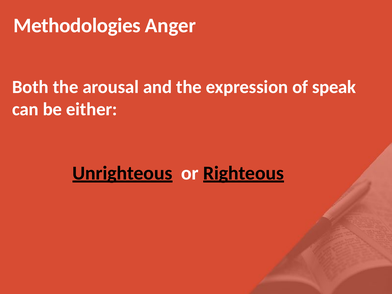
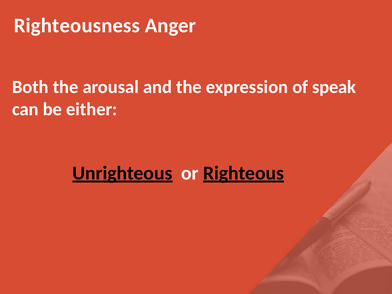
Methodologies: Methodologies -> Righteousness (77, 26)
